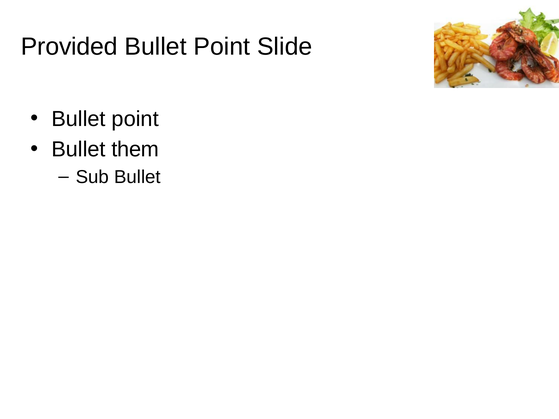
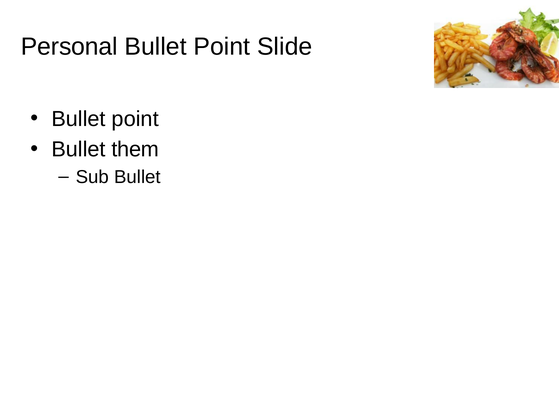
Provided: Provided -> Personal (69, 47)
